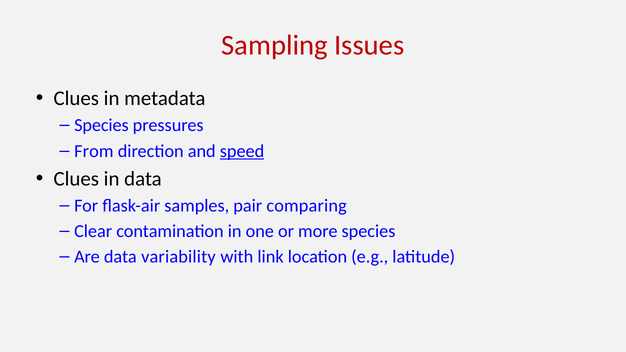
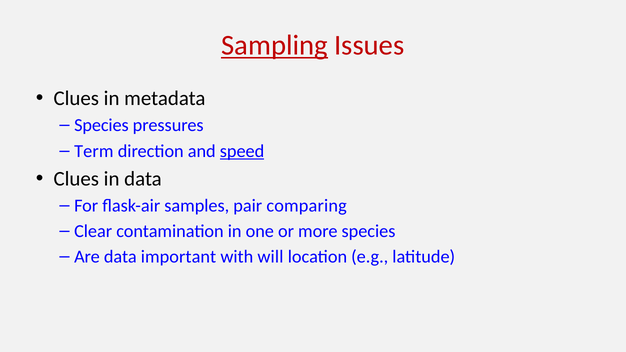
Sampling underline: none -> present (274, 45)
From: From -> Term (94, 151)
variability: variability -> important (178, 257)
link: link -> will (270, 257)
